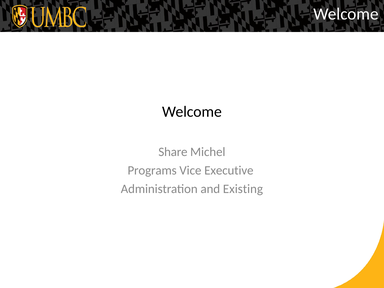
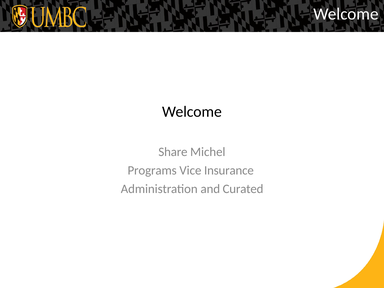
Executive: Executive -> Insurance (229, 170)
Existing: Existing -> Curated (243, 189)
